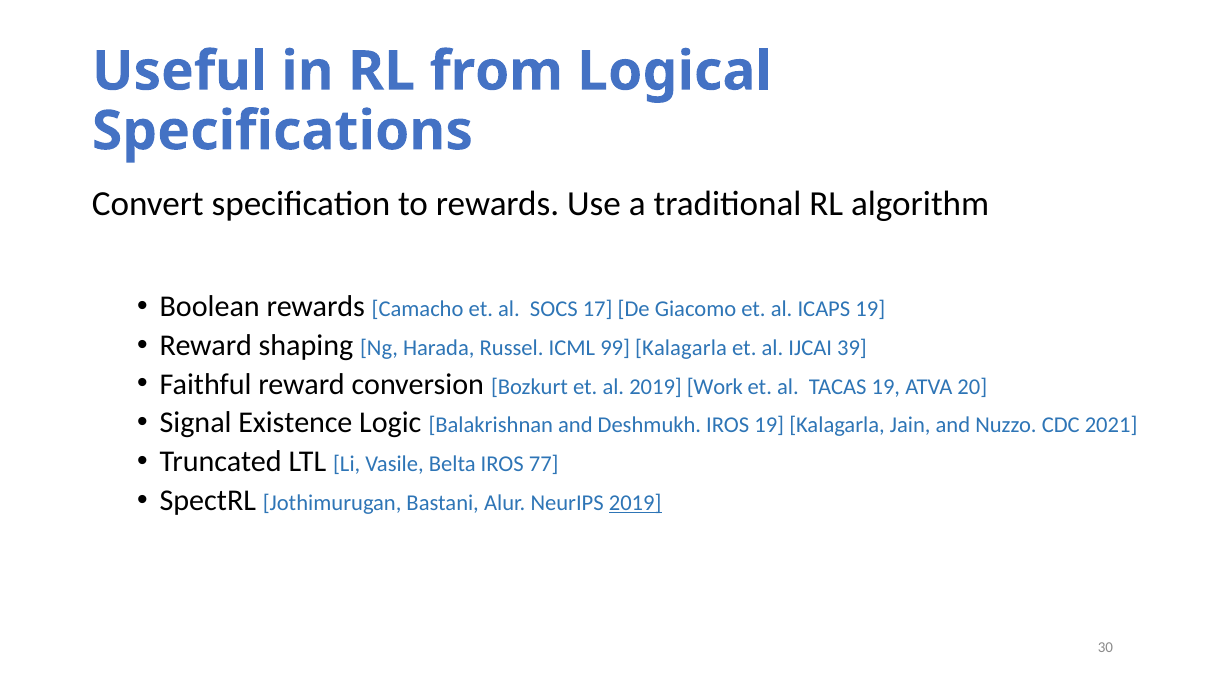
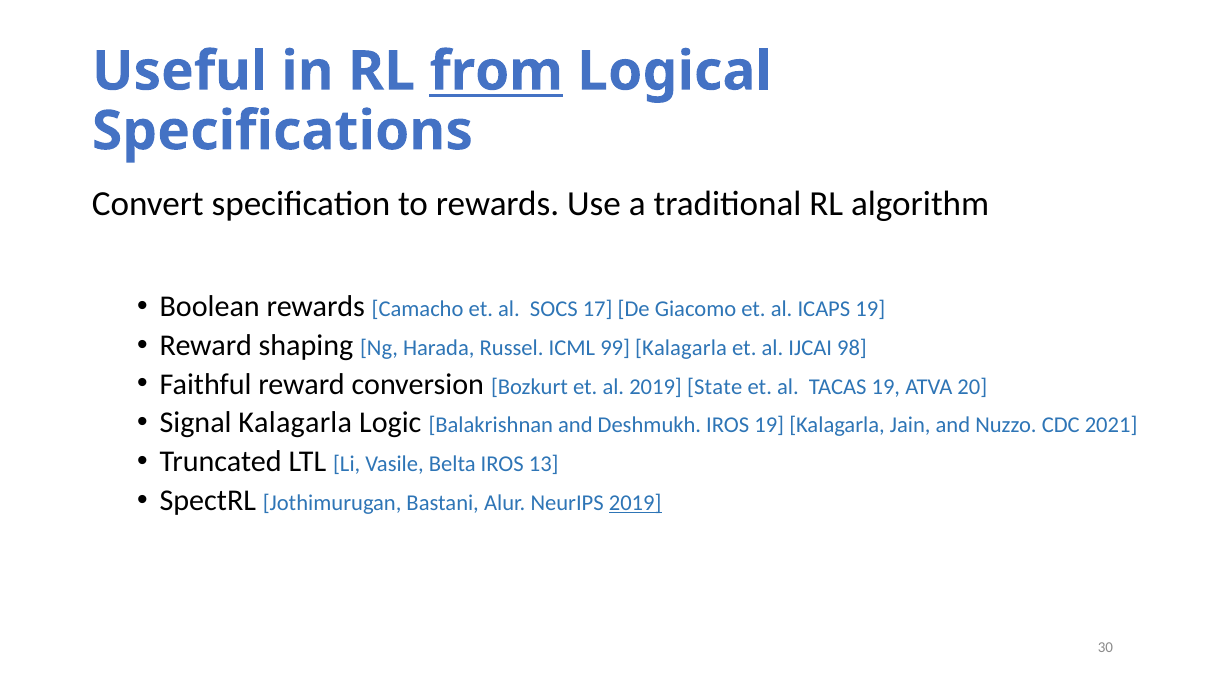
from underline: none -> present (496, 71)
39: 39 -> 98 (852, 348)
Work: Work -> State (715, 387)
Signal Existence: Existence -> Kalagarla (295, 423)
77: 77 -> 13 (544, 464)
